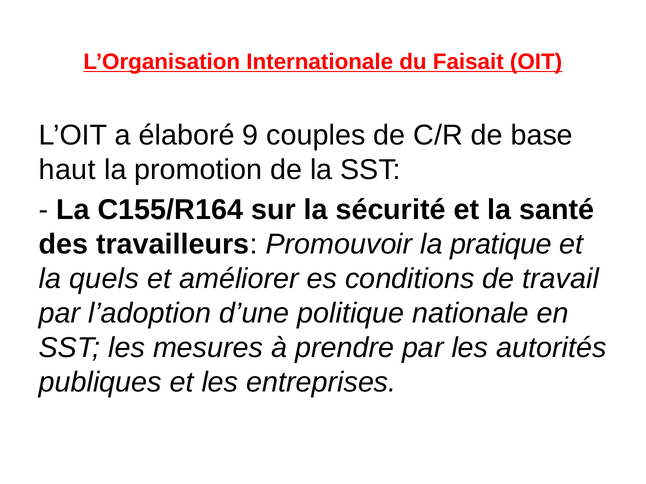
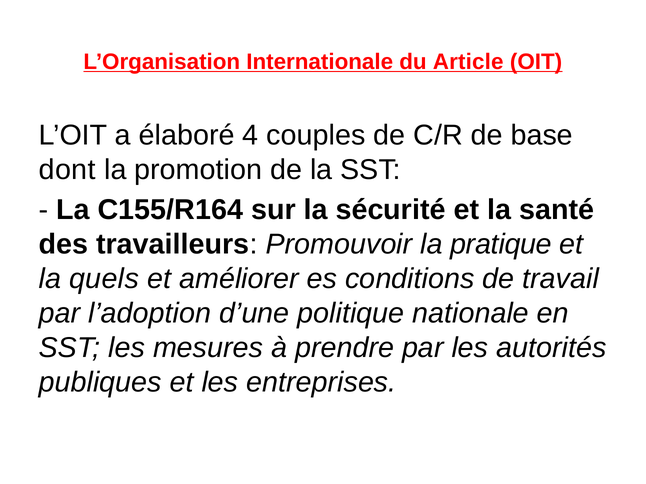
Faisait: Faisait -> Article (468, 62)
9: 9 -> 4 (250, 136)
haut: haut -> dont (67, 170)
